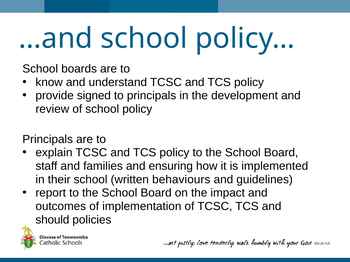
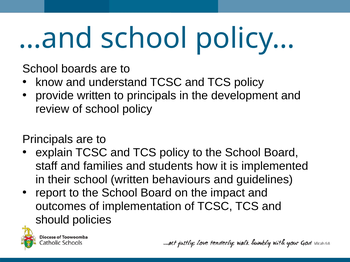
provide signed: signed -> written (94, 96)
ensuring: ensuring -> students (171, 166)
